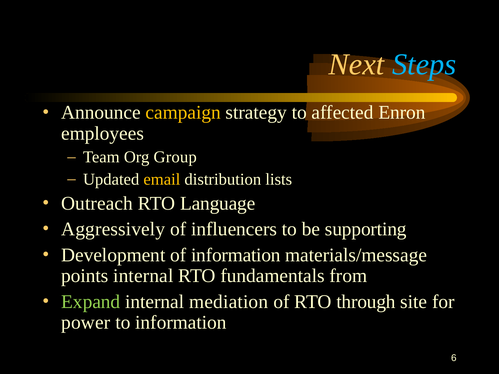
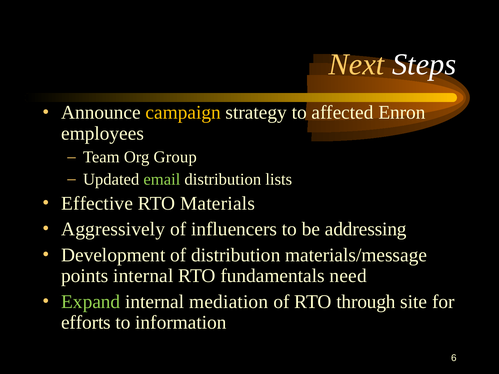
Steps colour: light blue -> white (424, 64)
email colour: yellow -> light green (162, 179)
Outreach: Outreach -> Effective (97, 204)
Language: Language -> Materials (218, 204)
supporting: supporting -> addressing (366, 229)
of information: information -> distribution (236, 255)
from: from -> need (348, 276)
power: power -> efforts (86, 323)
